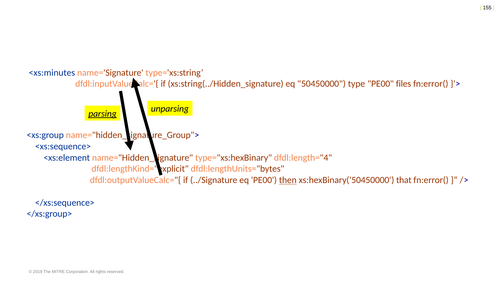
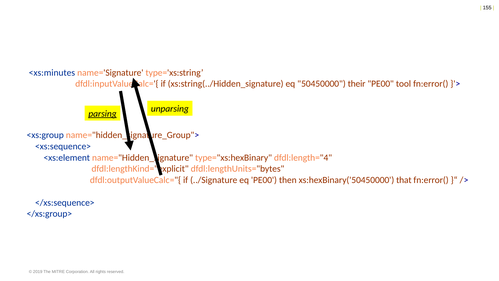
type: type -> their (357, 84)
files: files -> tool (403, 84)
then underline: present -> none (288, 180)
